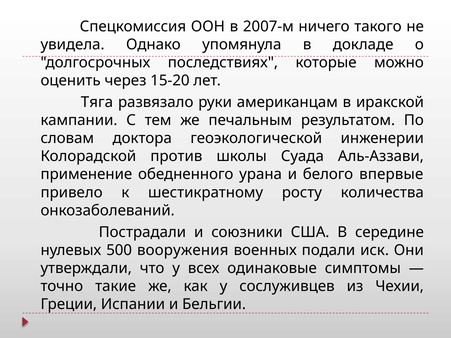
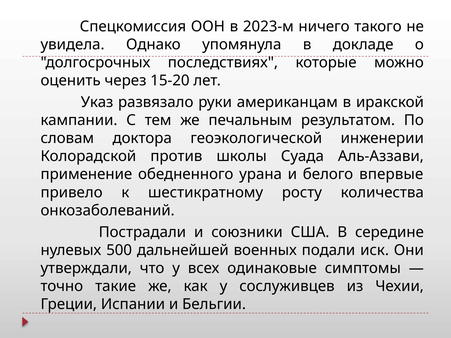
2007-м: 2007-м -> 2023-м (268, 26)
Тяга: Тяга -> Указ (97, 102)
вооружения: вооружения -> дальнейшей (183, 250)
